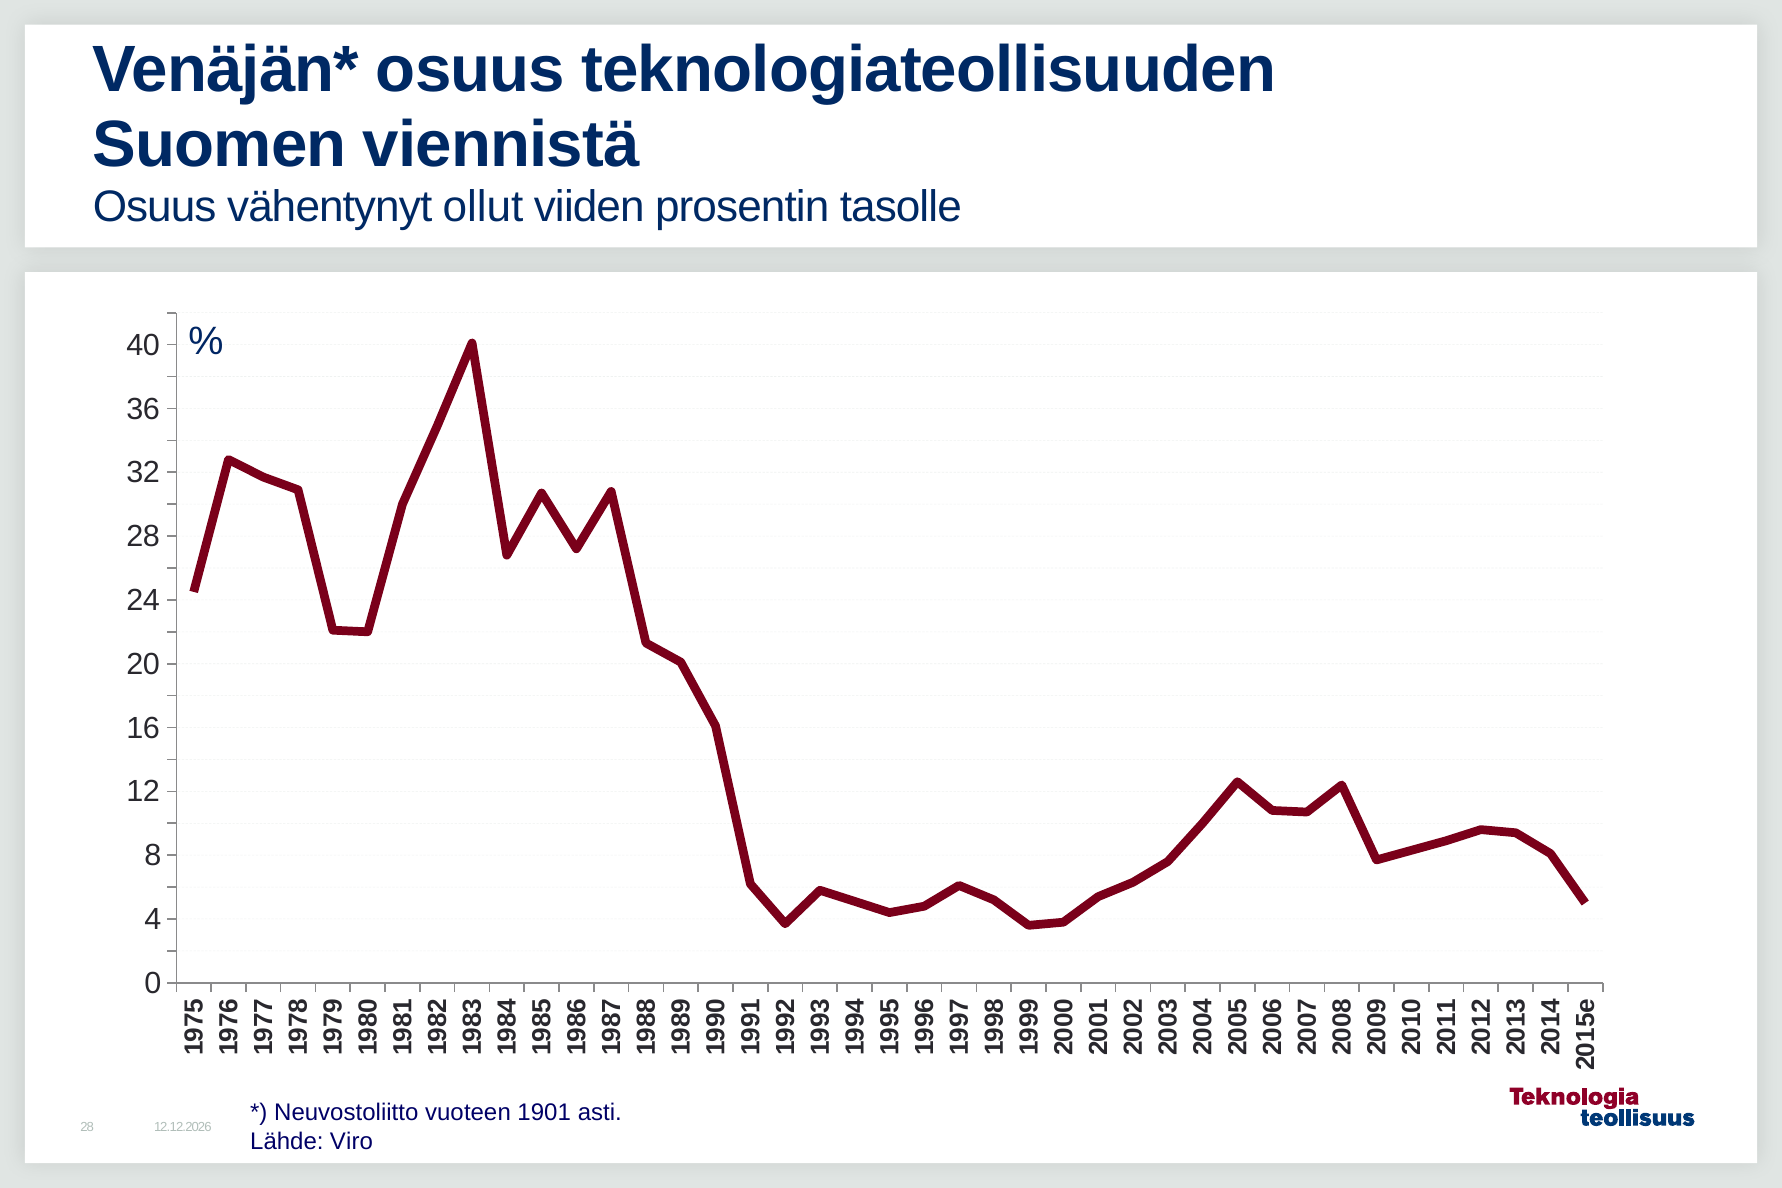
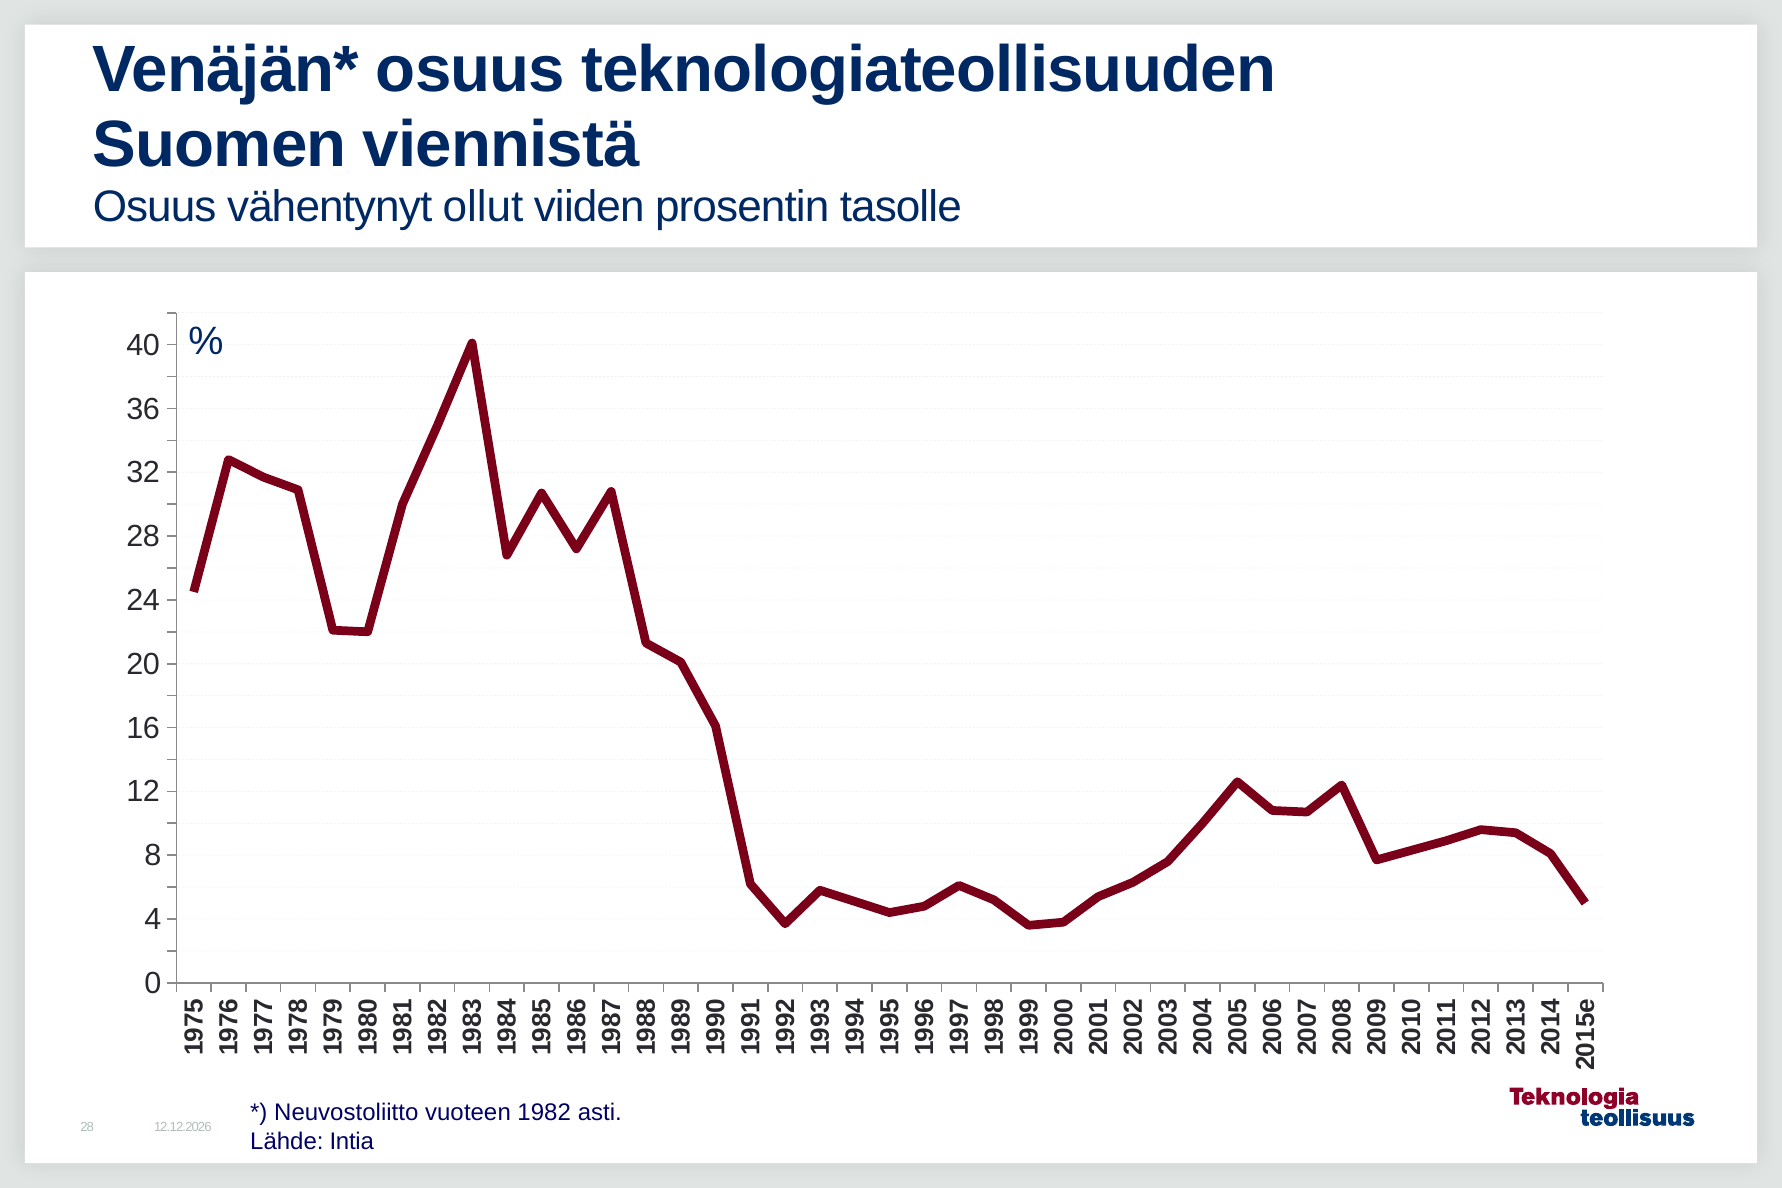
1901: 1901 -> 1982 (544, 1113)
Viro: Viro -> Intia (352, 1142)
